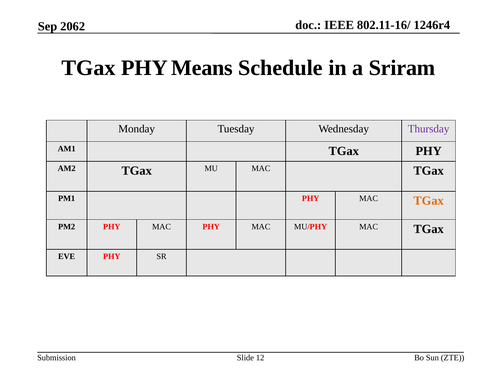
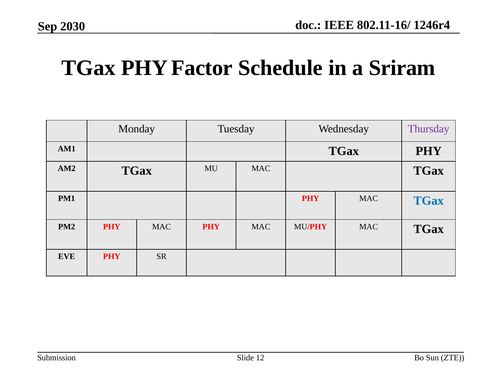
2062: 2062 -> 2030 (73, 27)
Means: Means -> Factor (202, 68)
TGax colour: orange -> blue (429, 201)
